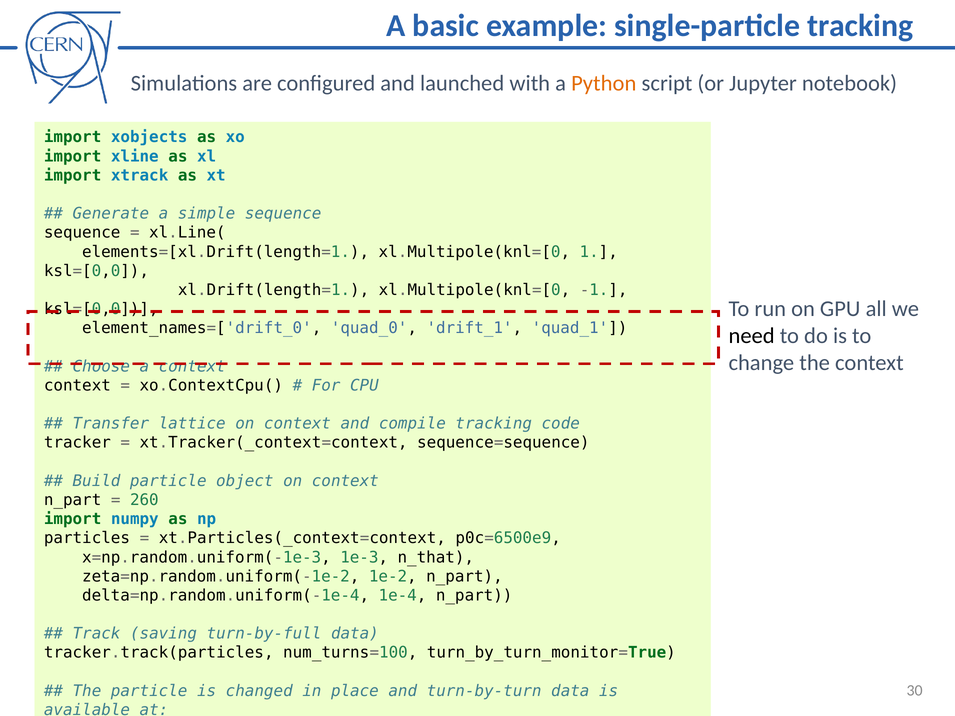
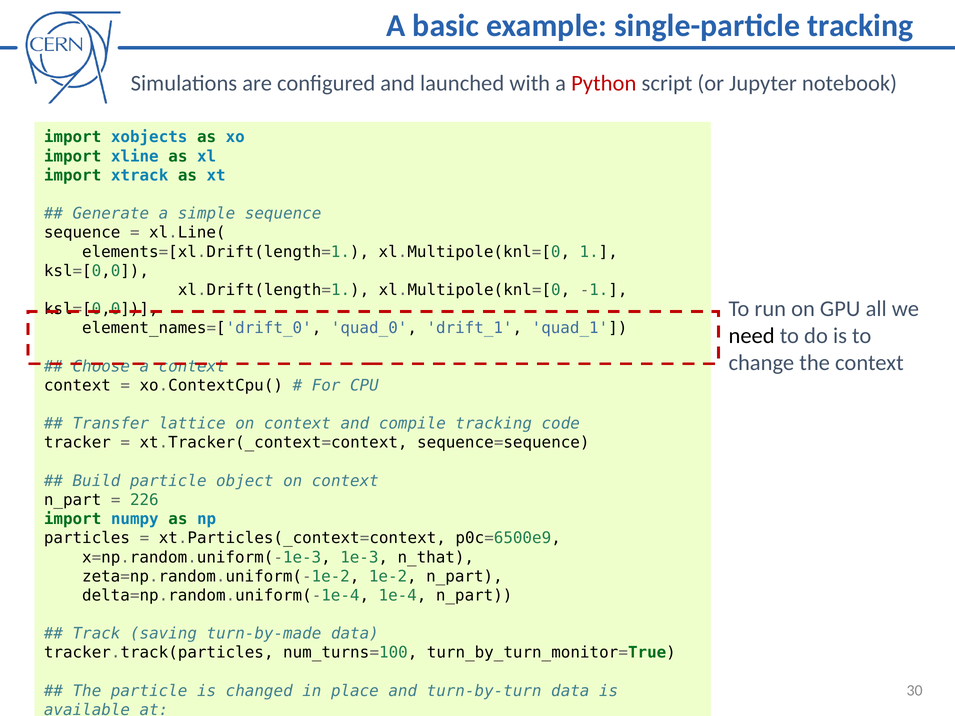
Python colour: orange -> red (604, 84)
260: 260 -> 226 (144, 500)
turn-by-full: turn-by-full -> turn-by-made (264, 634)
